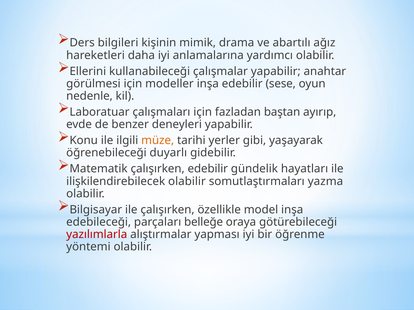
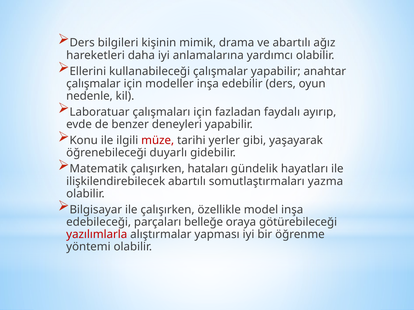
görülmesi: görülmesi -> çalışmalar (93, 84)
edebilir sese: sese -> ders (281, 84)
baştan: baştan -> faydalı (282, 112)
müze colour: orange -> red (158, 141)
çalışırken edebilir: edebilir -> hataları (208, 169)
ilişkilendirebilecek olabilir: olabilir -> abartılı (187, 182)
